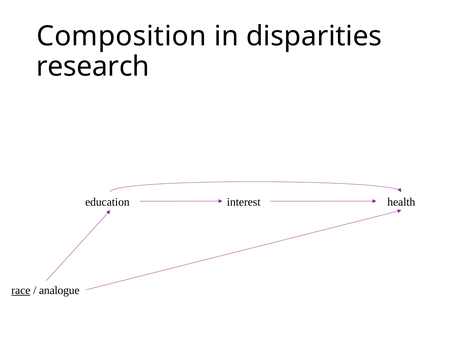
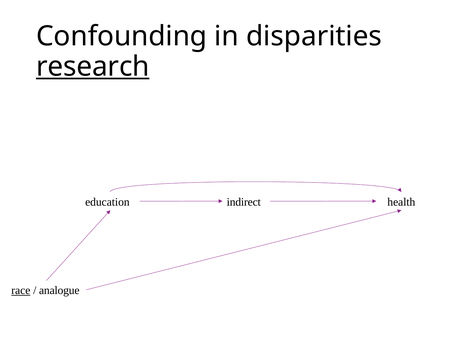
Composition: Composition -> Confounding (122, 36)
research underline: none -> present (93, 66)
interest: interest -> indirect (244, 202)
